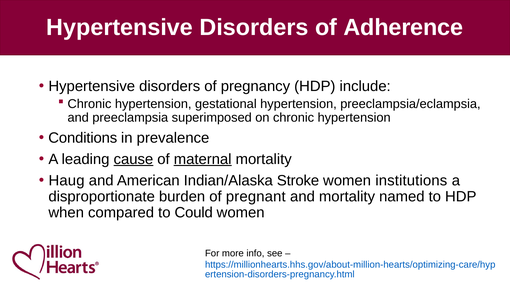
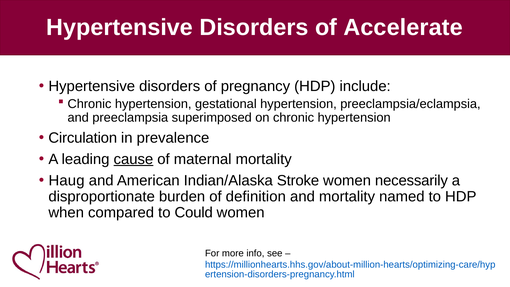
Adherence: Adherence -> Accelerate (403, 27)
Conditions: Conditions -> Circulation (83, 138)
maternal underline: present -> none (203, 159)
institutions: institutions -> necessarily (411, 180)
pregnant: pregnant -> definition (256, 196)
